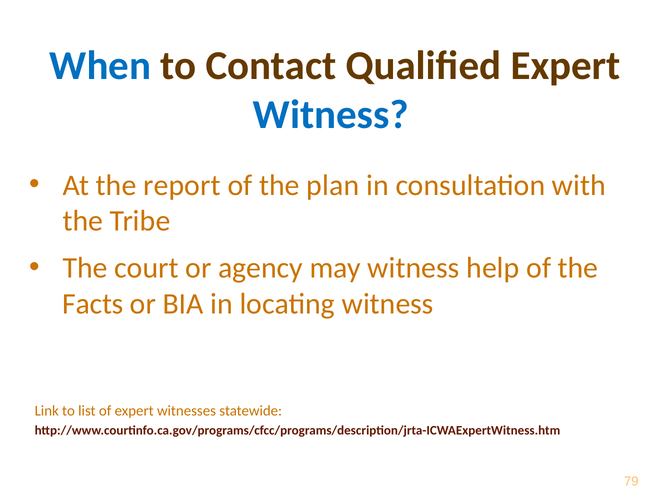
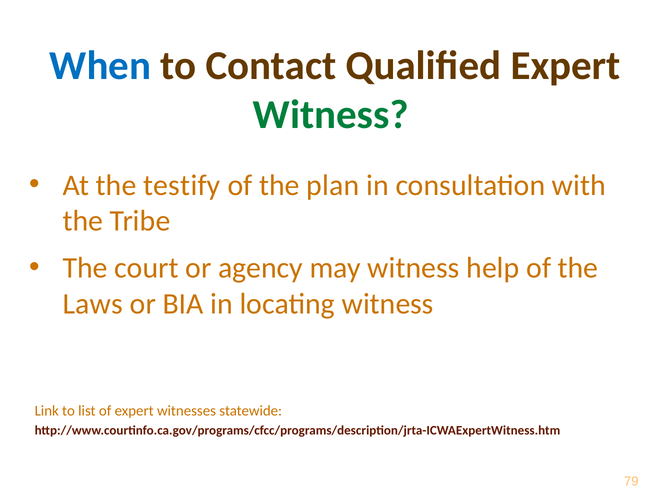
Witness colour: blue -> green (331, 115)
report: report -> testify (182, 185)
Facts: Facts -> Laws (93, 304)
